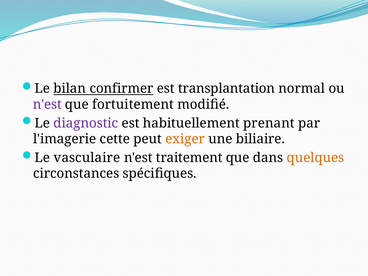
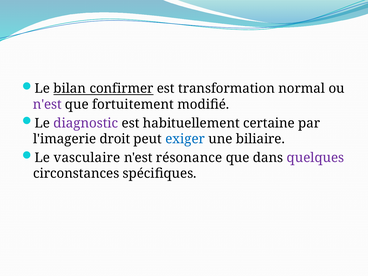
transplantation: transplantation -> transformation (227, 89)
prenant: prenant -> certaine (269, 123)
cette: cette -> droit (115, 139)
exiger colour: orange -> blue (185, 139)
traitement: traitement -> résonance (189, 158)
quelques colour: orange -> purple (315, 158)
